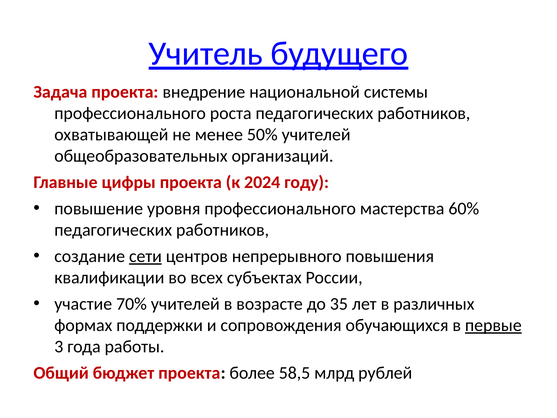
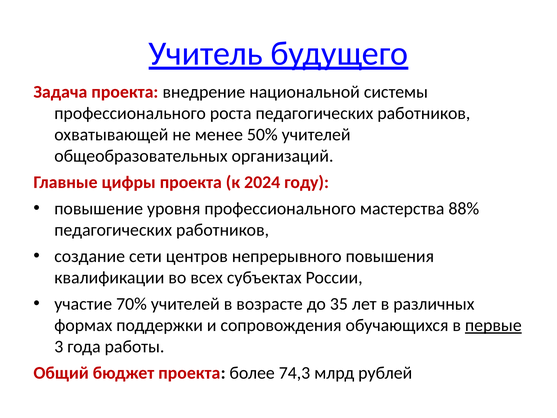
60%: 60% -> 88% (464, 209)
сети underline: present -> none (145, 256)
58,5: 58,5 -> 74,3 (295, 373)
